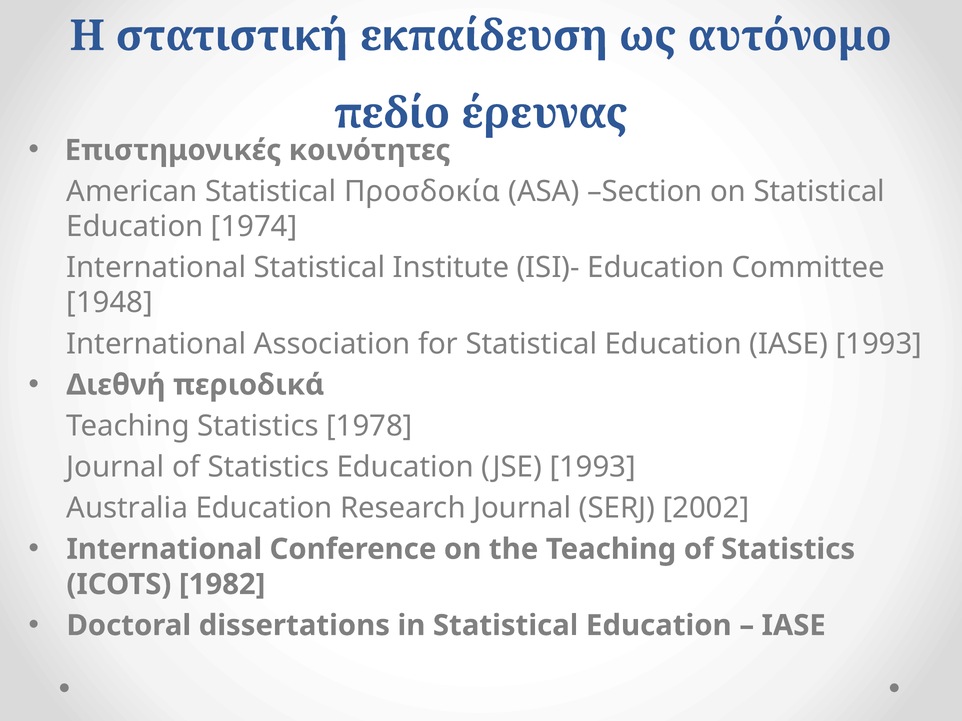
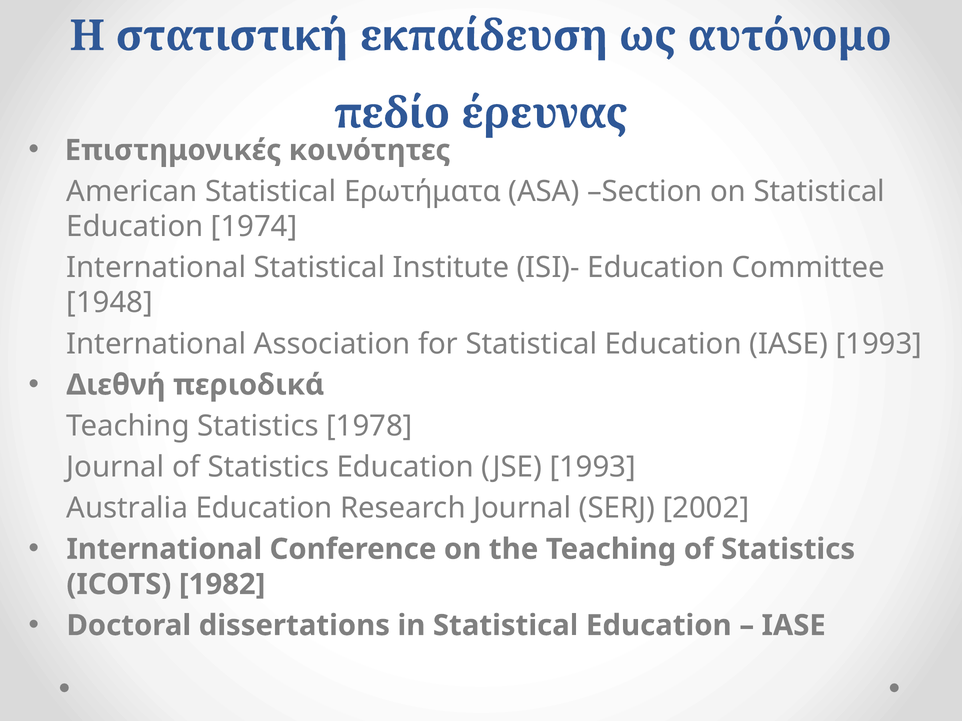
Προσδοκία: Προσδοκία -> Ερωτήματα (423, 191)
